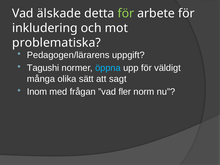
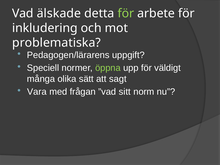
Tagushi: Tagushi -> Speciell (43, 68)
öppna colour: light blue -> light green (108, 68)
Inom: Inom -> Vara (37, 92)
fler: fler -> sitt (125, 92)
